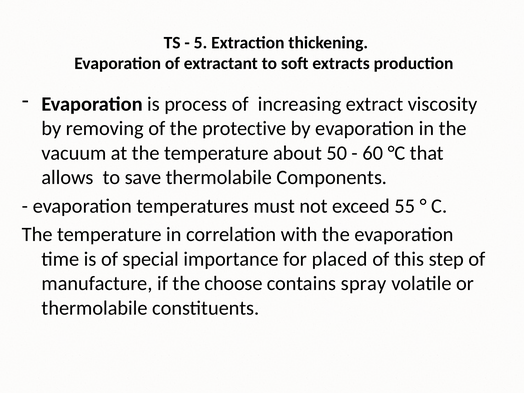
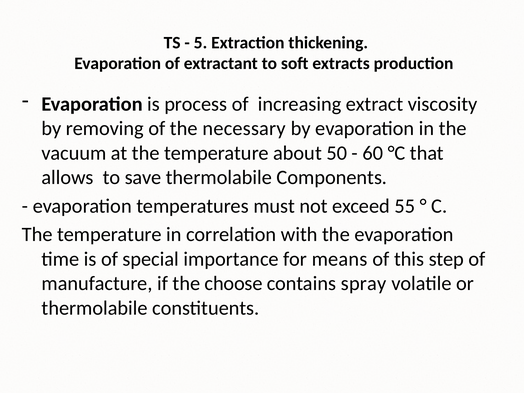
protective: protective -> necessary (244, 129)
placed: placed -> means (340, 259)
